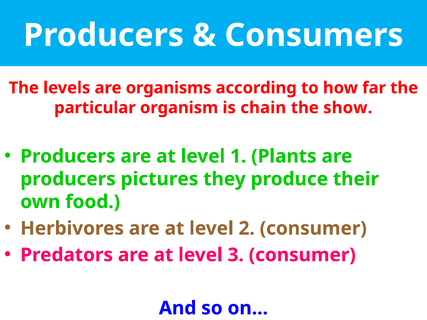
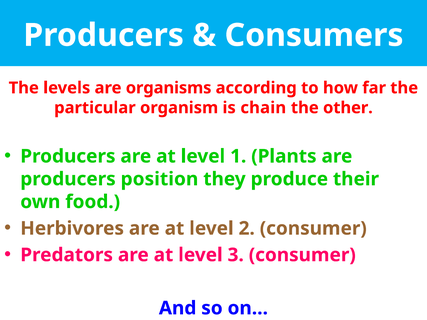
show: show -> other (348, 108)
pictures: pictures -> position (159, 179)
